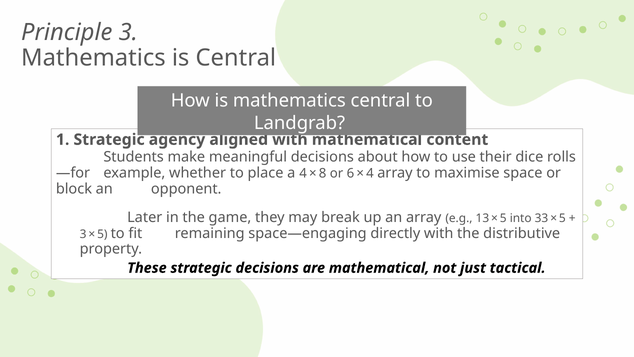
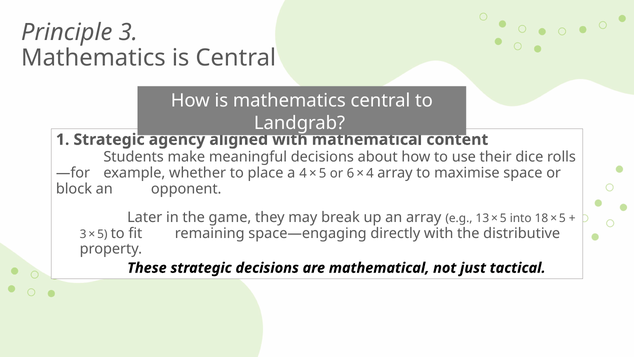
8: 8 -> 5 (323, 173)
33: 33 -> 18 (541, 218)
